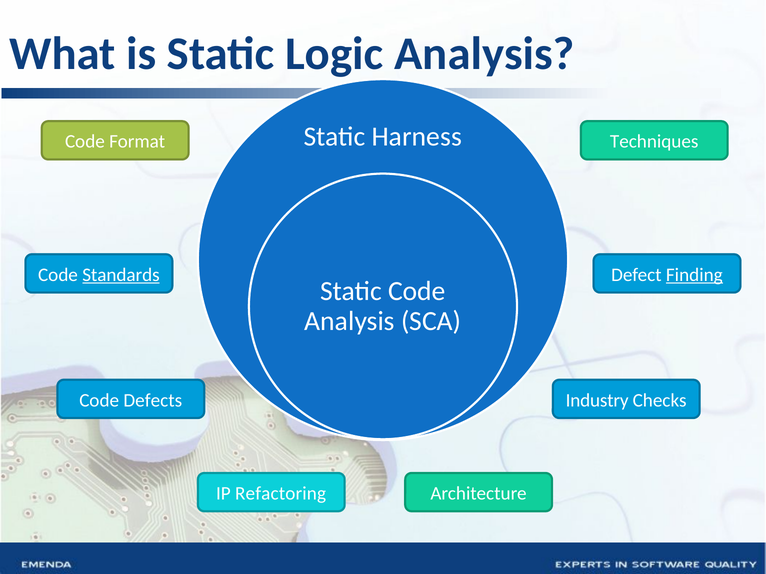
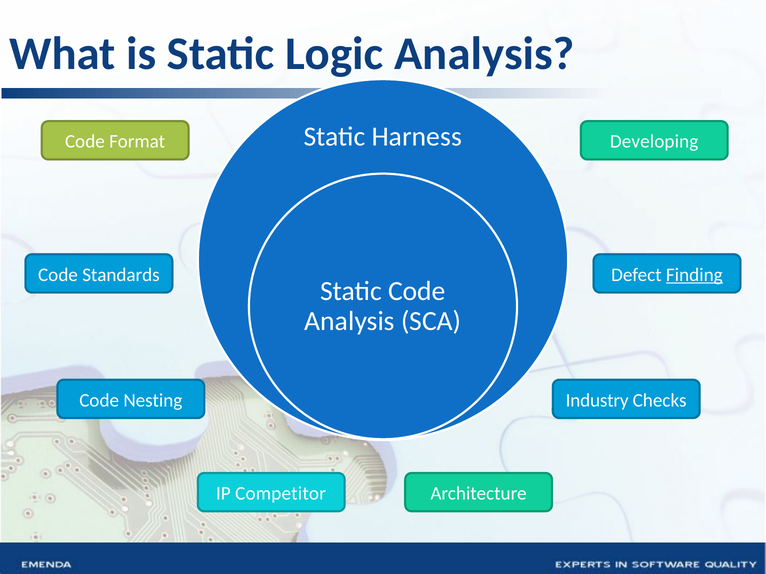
Techniques: Techniques -> Developing (654, 142)
Standards underline: present -> none (121, 275)
Defects: Defects -> Nesting (153, 401)
Refactoring: Refactoring -> Competitor (281, 494)
